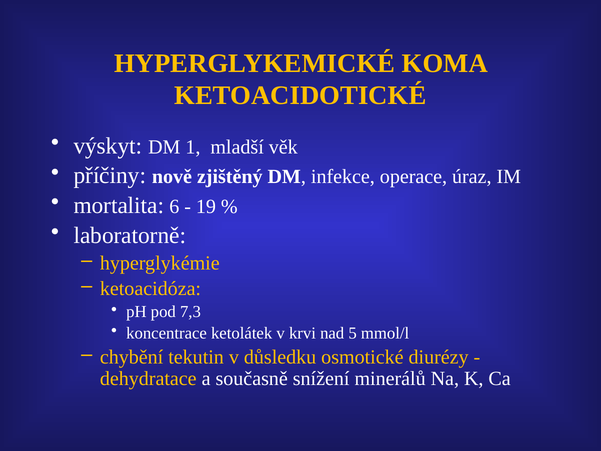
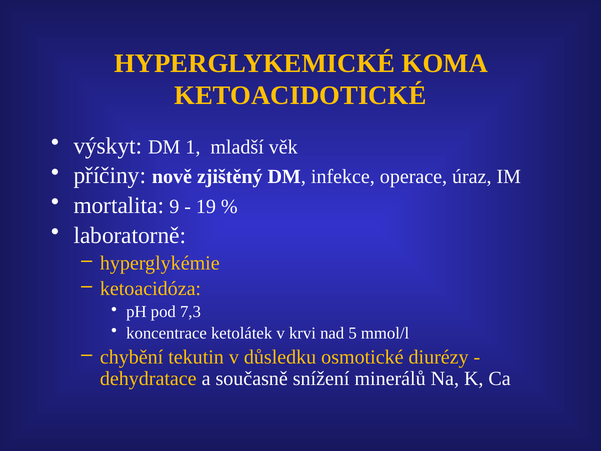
6: 6 -> 9 (174, 207)
